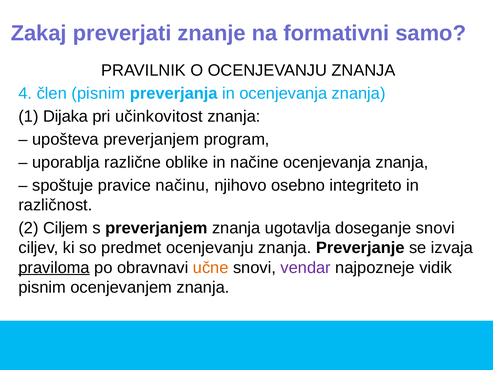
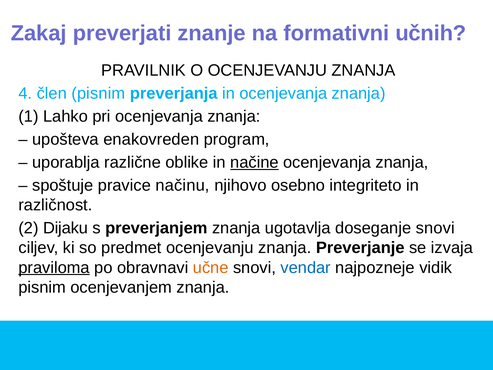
samo: samo -> učnih (431, 33)
Dijaka: Dijaka -> Lahko (65, 116)
pri učinkovitost: učinkovitost -> ocenjevanja (159, 116)
upošteva preverjanjem: preverjanjem -> enakovreden (151, 139)
načine underline: none -> present (254, 162)
Ciljem: Ciljem -> Dijaku (66, 228)
vendar colour: purple -> blue (306, 267)
